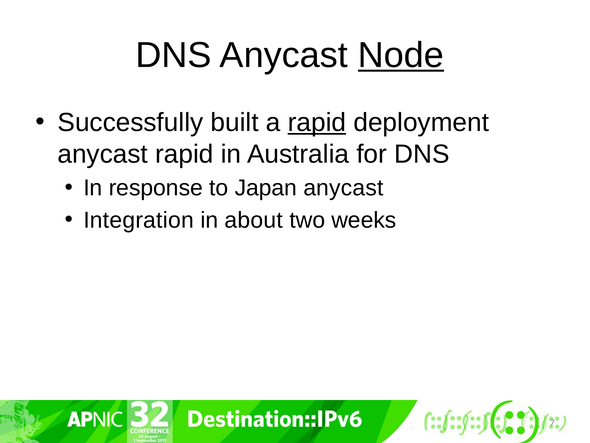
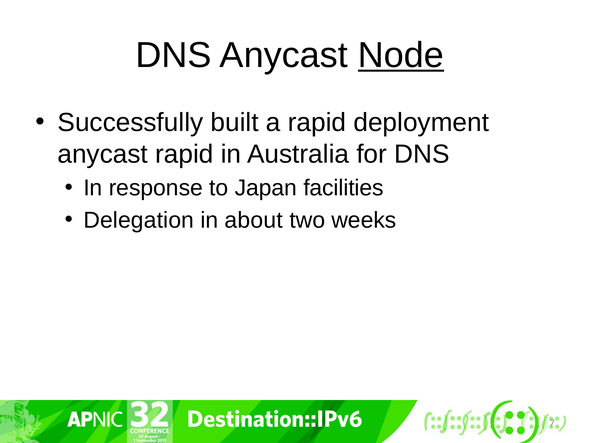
rapid underline: present -> none (317, 122)
Japan anycast: anycast -> facilities (344, 188)
Integration: Integration -> Delegation (139, 220)
